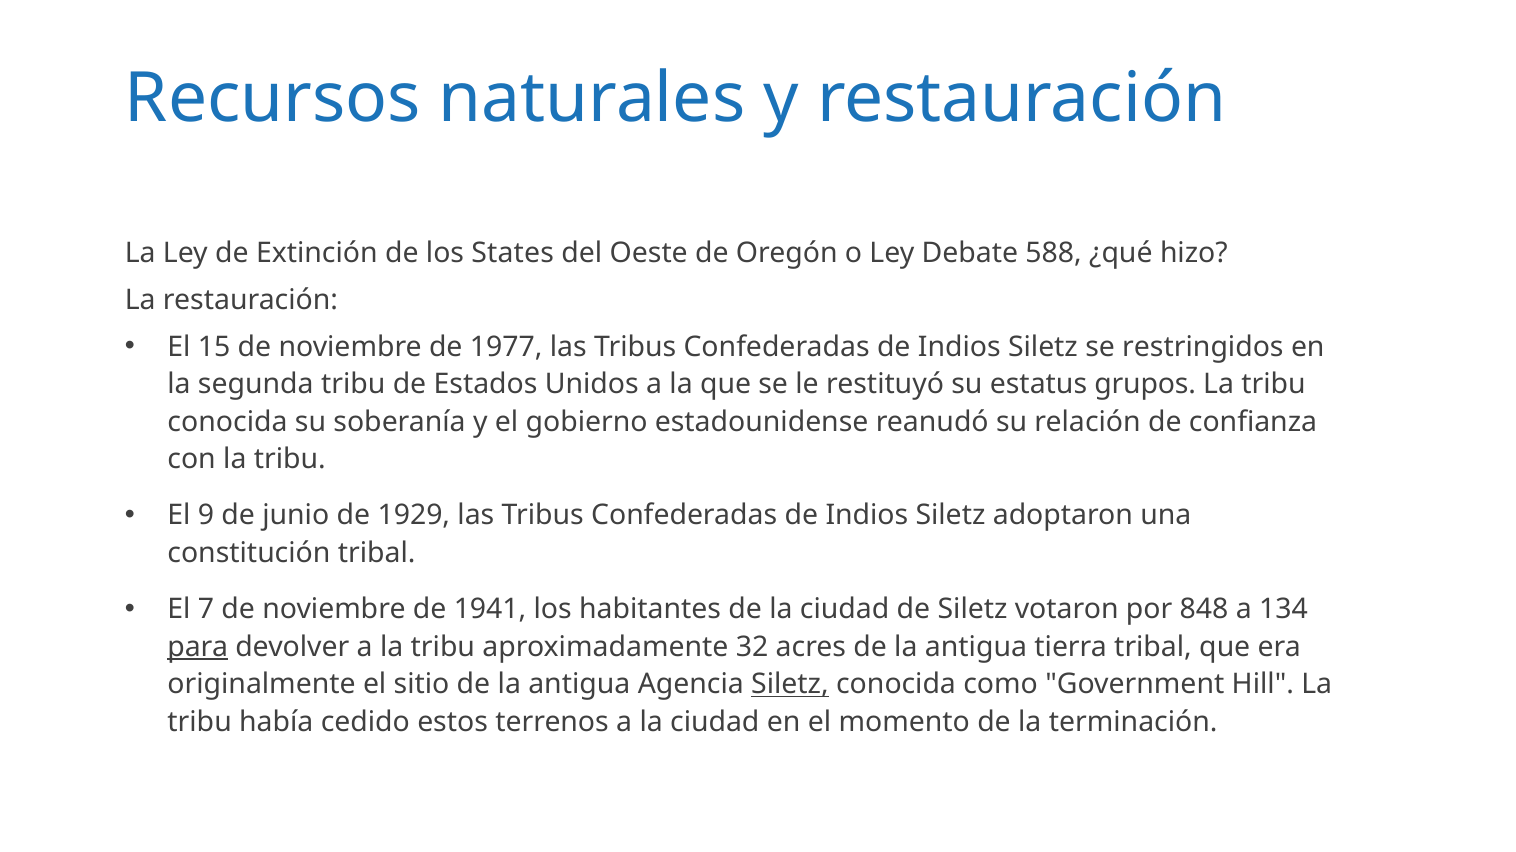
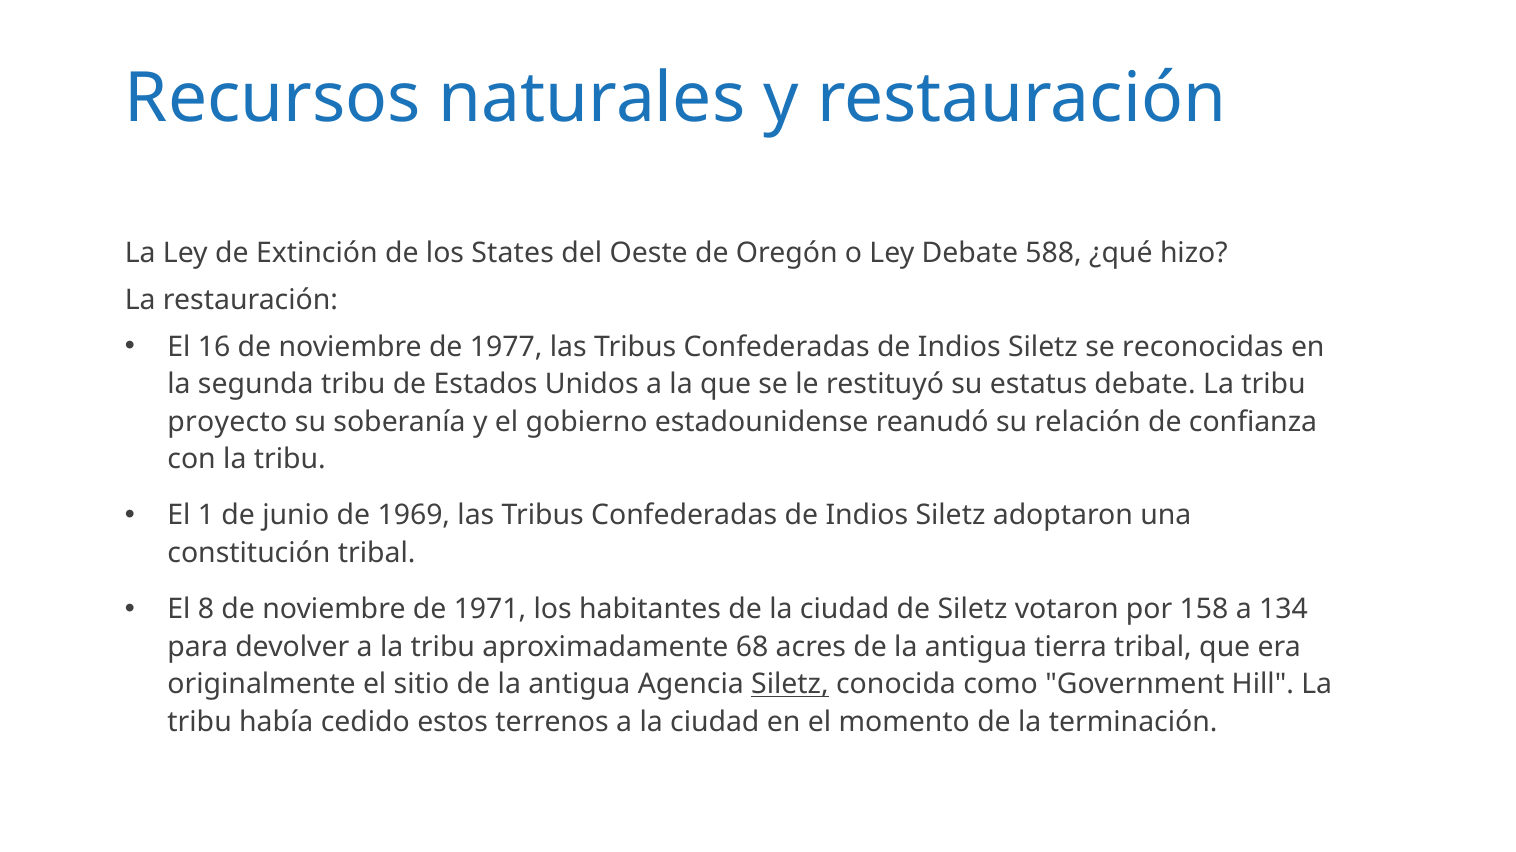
15: 15 -> 16 (214, 347)
restringidos: restringidos -> reconocidas (1203, 347)
estatus grupos: grupos -> debate (1145, 385)
conocida: conocida -> proyecto (227, 422)
9: 9 -> 1 (206, 516)
1929: 1929 -> 1969 (414, 516)
7: 7 -> 8 (206, 610)
1941: 1941 -> 1971 (490, 610)
848: 848 -> 158 (1204, 610)
para underline: present -> none (198, 647)
32: 32 -> 68 (752, 647)
